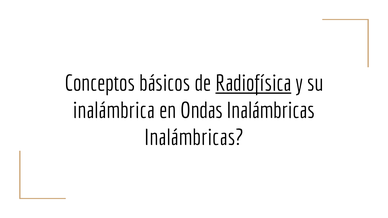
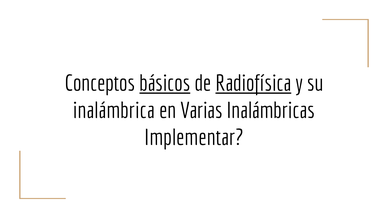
básicos underline: none -> present (165, 84)
Ondas: Ondas -> Varias (202, 111)
Inalámbricas: Inalámbricas -> Implementar (194, 138)
